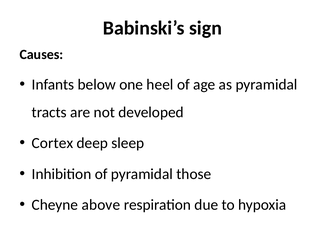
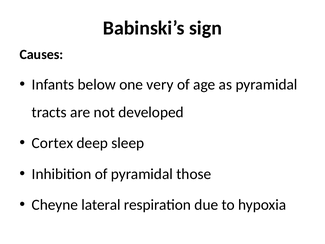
heel: heel -> very (160, 84)
above: above -> lateral (101, 205)
